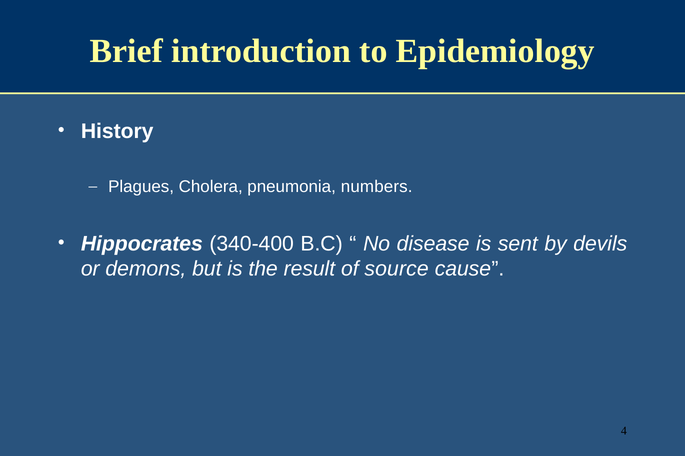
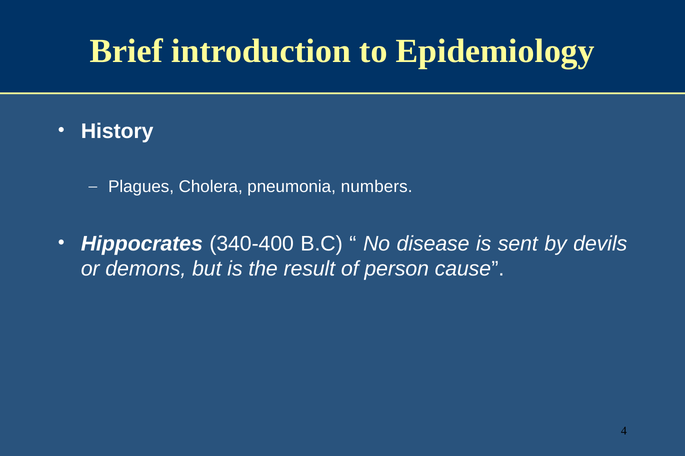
source: source -> person (397, 269)
